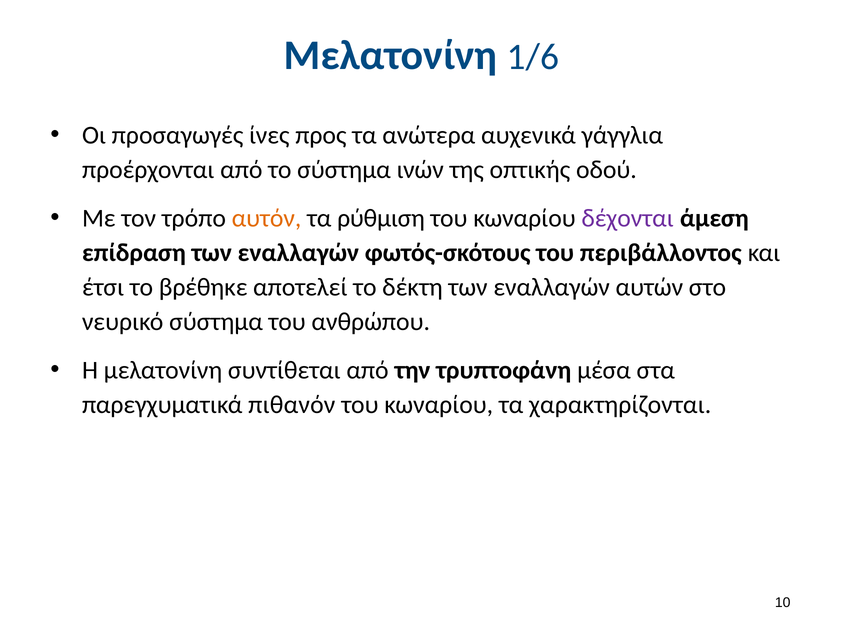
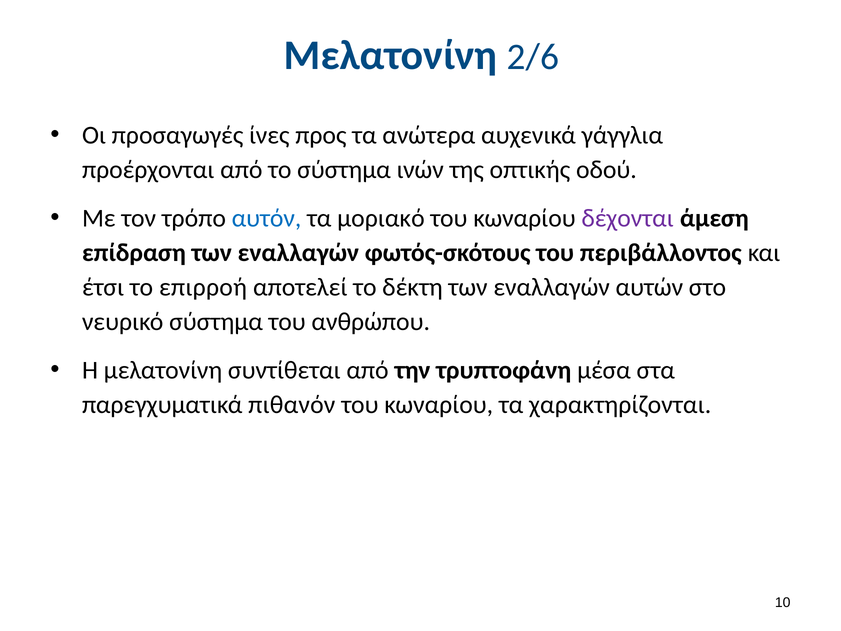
1/6: 1/6 -> 2/6 (533, 57)
αυτόν colour: orange -> blue (267, 218)
ρύθμιση: ρύθμιση -> μοριακό (381, 218)
βρέθηκε: βρέθηκε -> επιρροή (203, 287)
